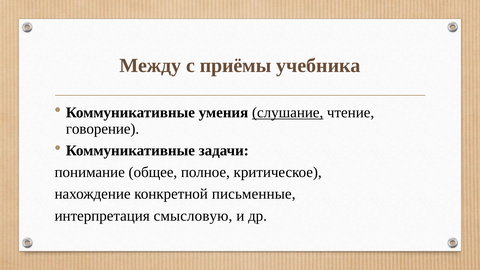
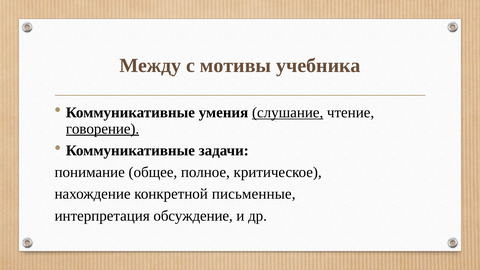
приёмы: приёмы -> мотивы (235, 66)
говорение underline: none -> present (103, 129)
смысловую: смысловую -> обсуждение (193, 216)
